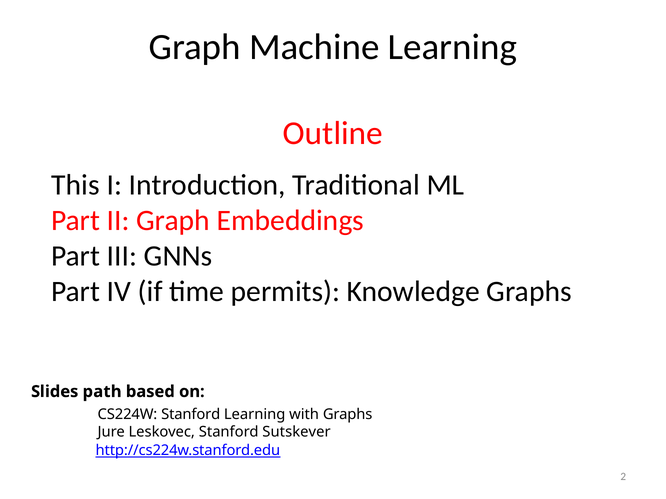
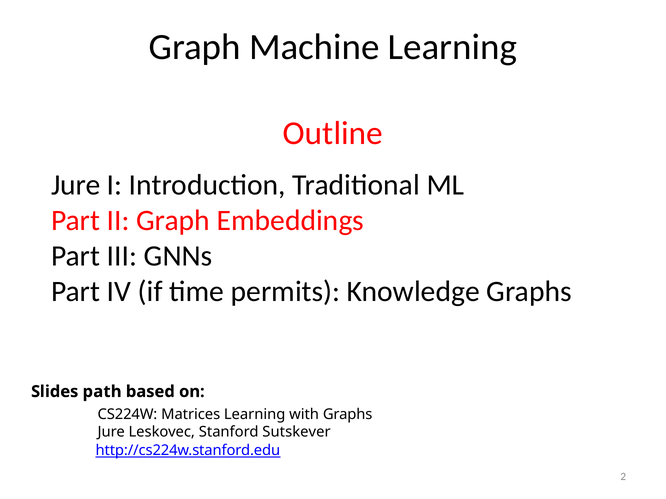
This: This -> Jure (76, 185)
CS224W Stanford: Stanford -> Matrices (191, 415)
